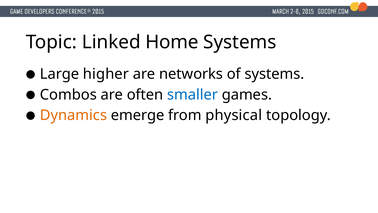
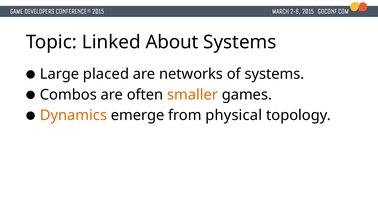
Home: Home -> About (172, 42)
higher: higher -> placed (106, 74)
smaller colour: blue -> orange (193, 95)
